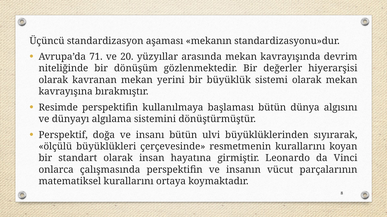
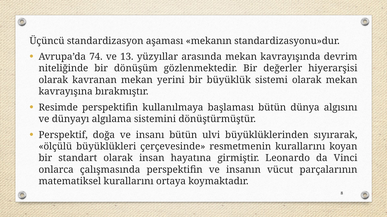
71: 71 -> 74 (96, 57)
20: 20 -> 13 (127, 57)
